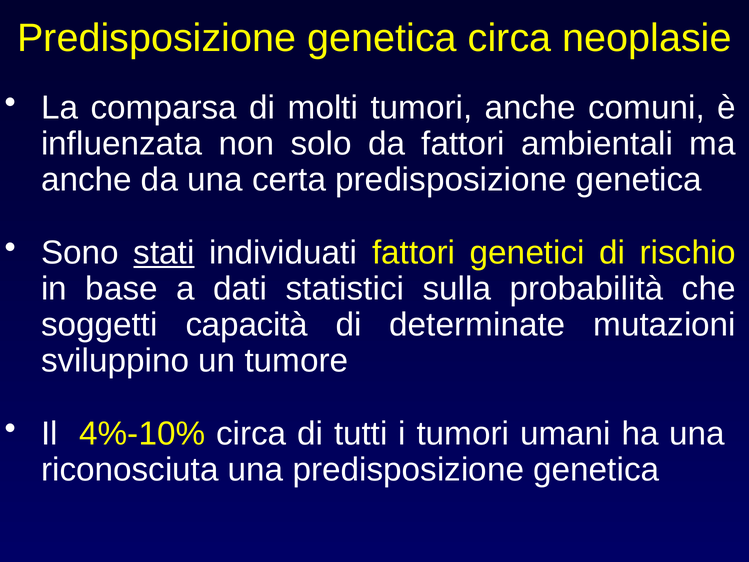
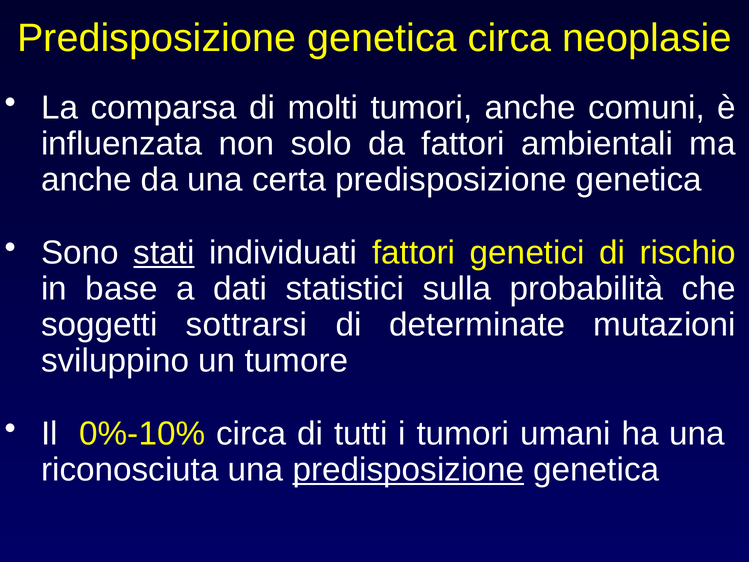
capacità: capacità -> sottrarsi (246, 325)
4%-10%: 4%-10% -> 0%-10% (142, 434)
predisposizione underline: none -> present (408, 470)
